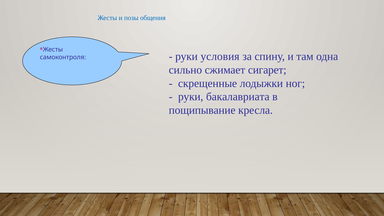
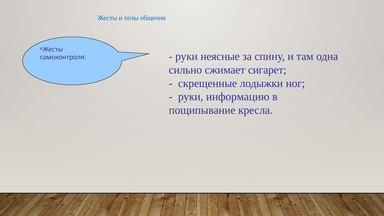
условия: условия -> неясные (220, 56)
бакалавриата: бакалавриата -> информацию (238, 97)
